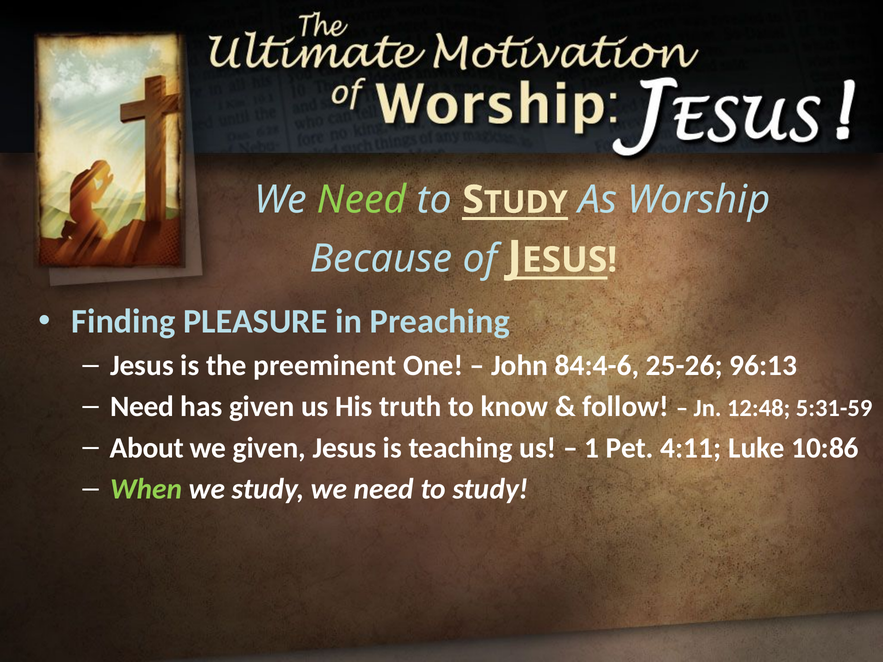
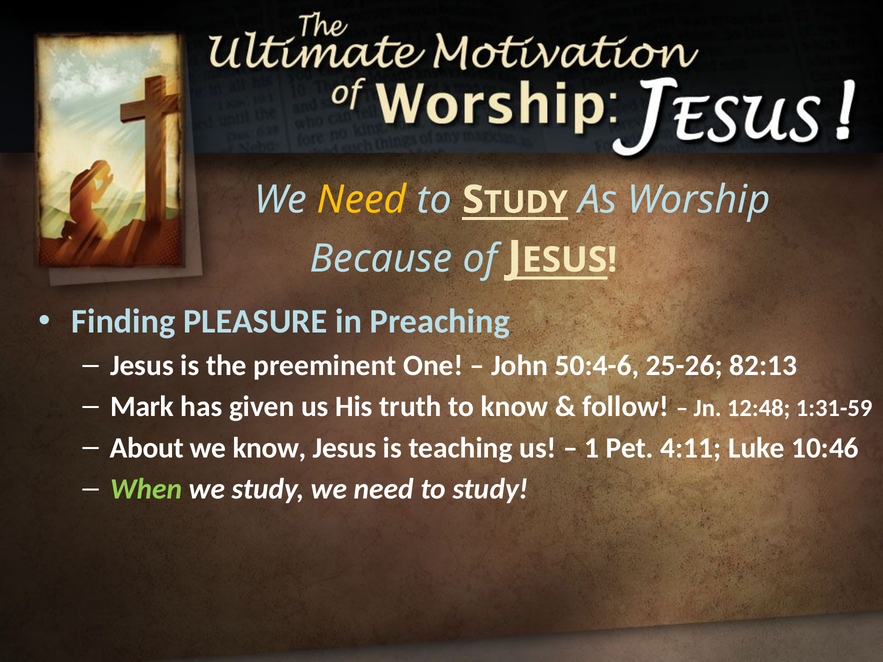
Need colour: light green -> yellow (362, 200)
84:4-6: 84:4-6 -> 50:4-6 (597, 366)
96:13: 96:13 -> 82:13 (763, 366)
Need: Need -> Mark (142, 407)
5:31-59: 5:31-59 -> 1:31-59 (834, 408)
we given: given -> know (270, 448)
10:86: 10:86 -> 10:46 (825, 448)
